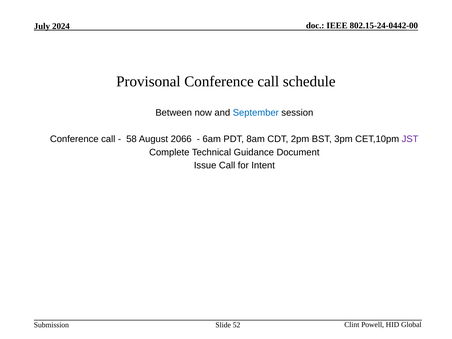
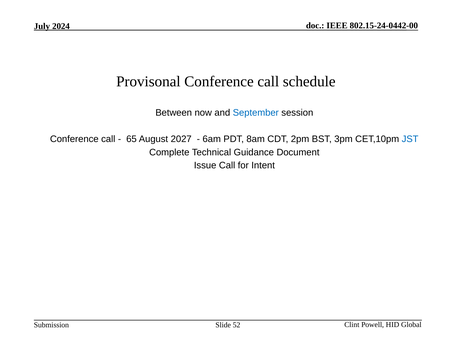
58: 58 -> 65 (132, 139)
2066: 2066 -> 2027 (181, 139)
JST colour: purple -> blue (410, 139)
